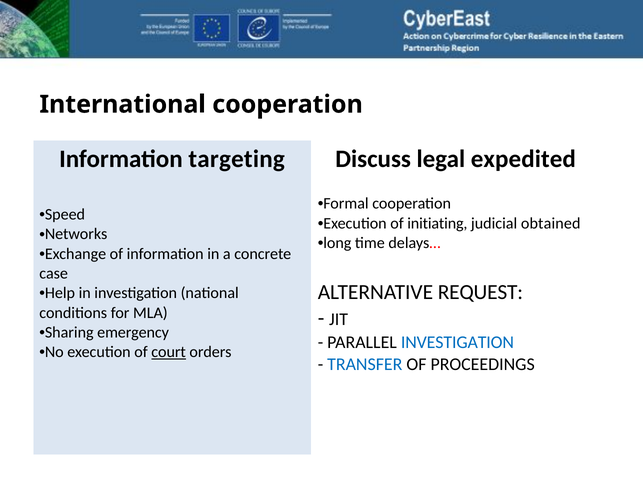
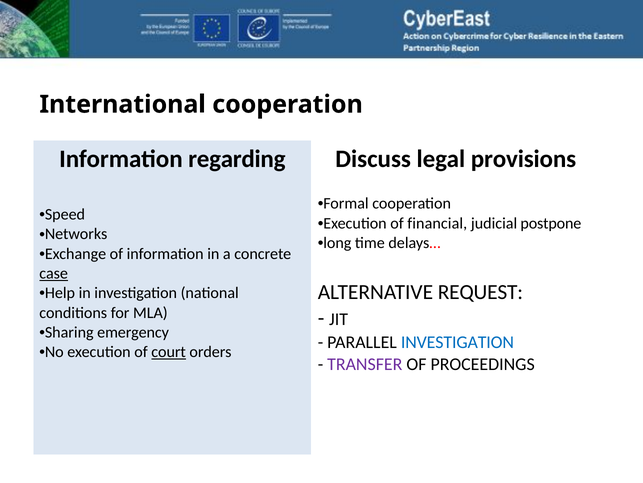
targeting: targeting -> regarding (237, 159)
expedited: expedited -> provisions (523, 159)
initiating: initiating -> financial (437, 223)
obtained: obtained -> postpone (551, 223)
case underline: none -> present (54, 273)
TRANSFER colour: blue -> purple (365, 364)
